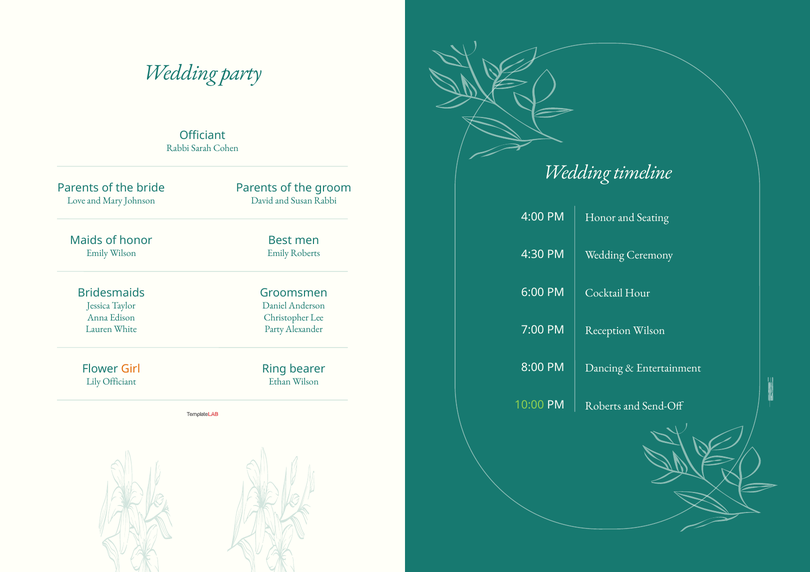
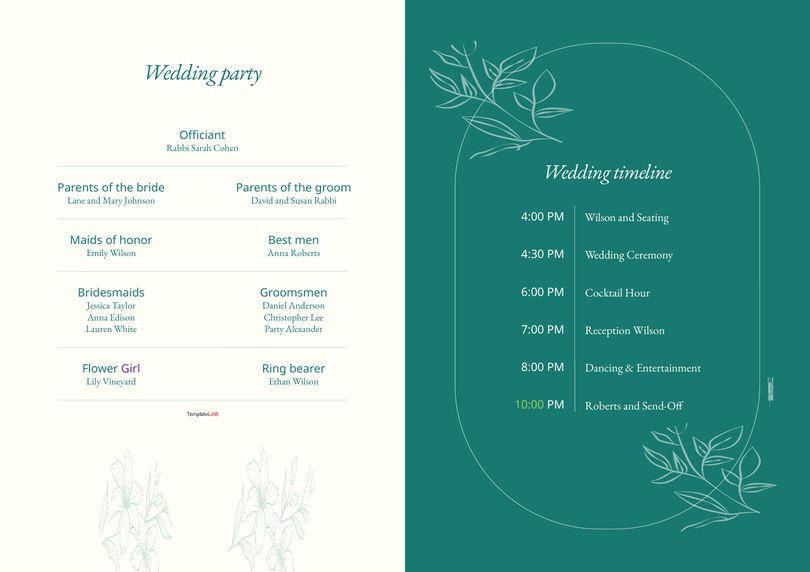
Love: Love -> Lane (76, 201)
PM Honor: Honor -> Wilson (600, 218)
Emily: Emily -> Anna (278, 253)
Girl colour: orange -> purple (131, 369)
Lily Officiant: Officiant -> Vineyard (119, 382)
